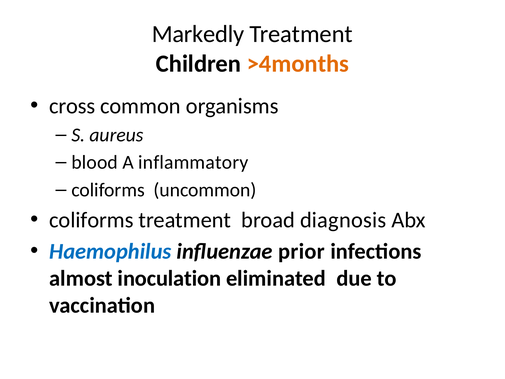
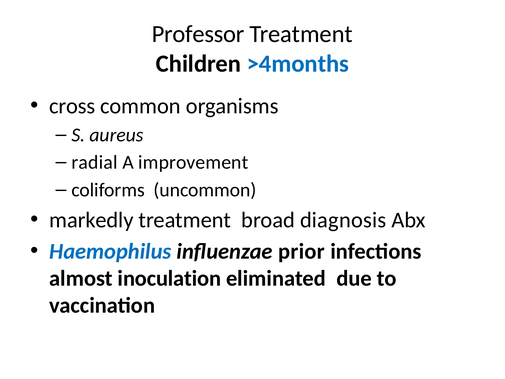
Markedly: Markedly -> Professor (198, 34)
>4months colour: orange -> blue (298, 64)
blood: blood -> radial (95, 162)
inflammatory: inflammatory -> improvement (193, 162)
coliforms: coliforms -> markedly (91, 220)
